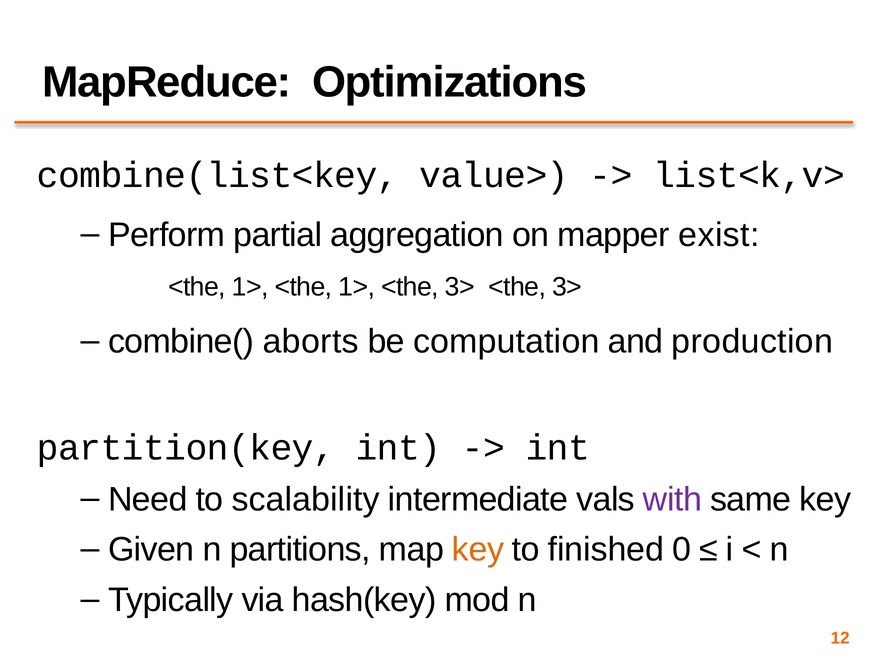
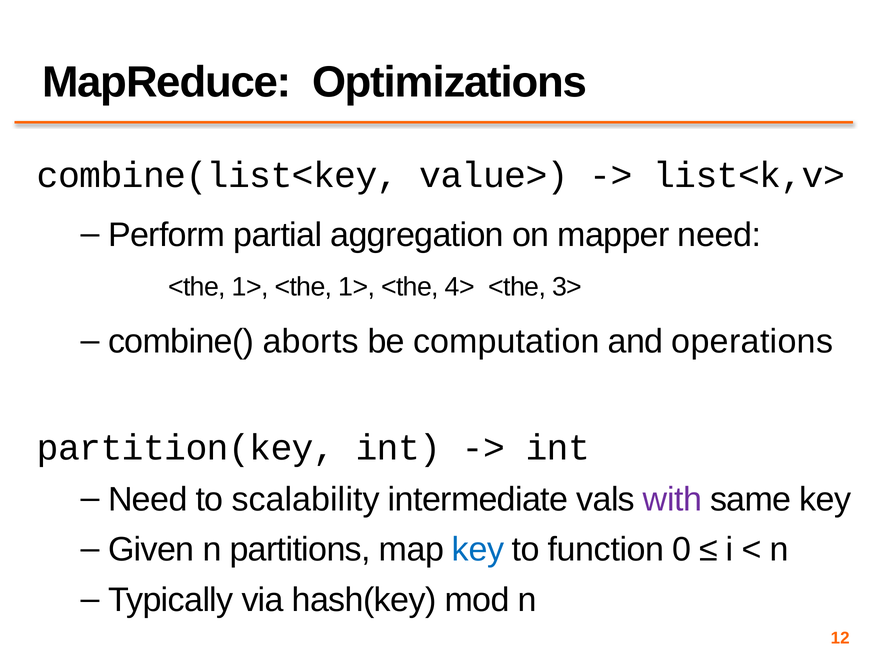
mapper exist: exist -> need (719, 235)
1> <the 3>: 3> -> 4> (460, 287)
production: production -> operations (752, 342)
key colour: orange -> blue (478, 550)
finished: finished -> function (606, 550)
